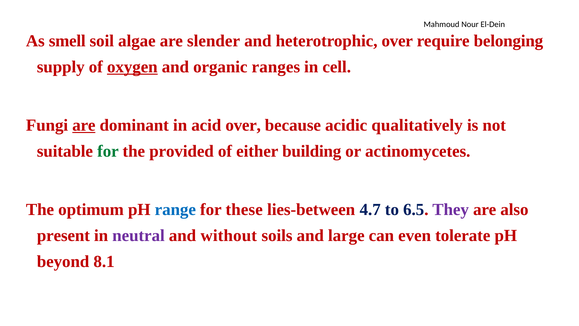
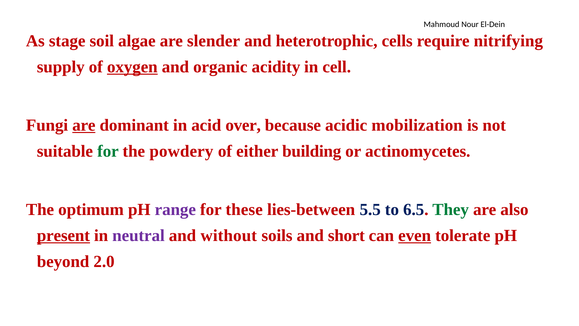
smell: smell -> stage (67, 41)
heterotrophic over: over -> cells (397, 41)
belonging: belonging -> nitrifying (508, 41)
ranges: ranges -> acidity (276, 67)
qualitatively: qualitatively -> mobilization (417, 125)
provided: provided -> powdery (181, 151)
range colour: blue -> purple (175, 209)
4.7: 4.7 -> 5.5 (370, 209)
They colour: purple -> green (451, 209)
present underline: none -> present (63, 235)
large: large -> short (346, 235)
even underline: none -> present (415, 235)
8.1: 8.1 -> 2.0 (104, 261)
